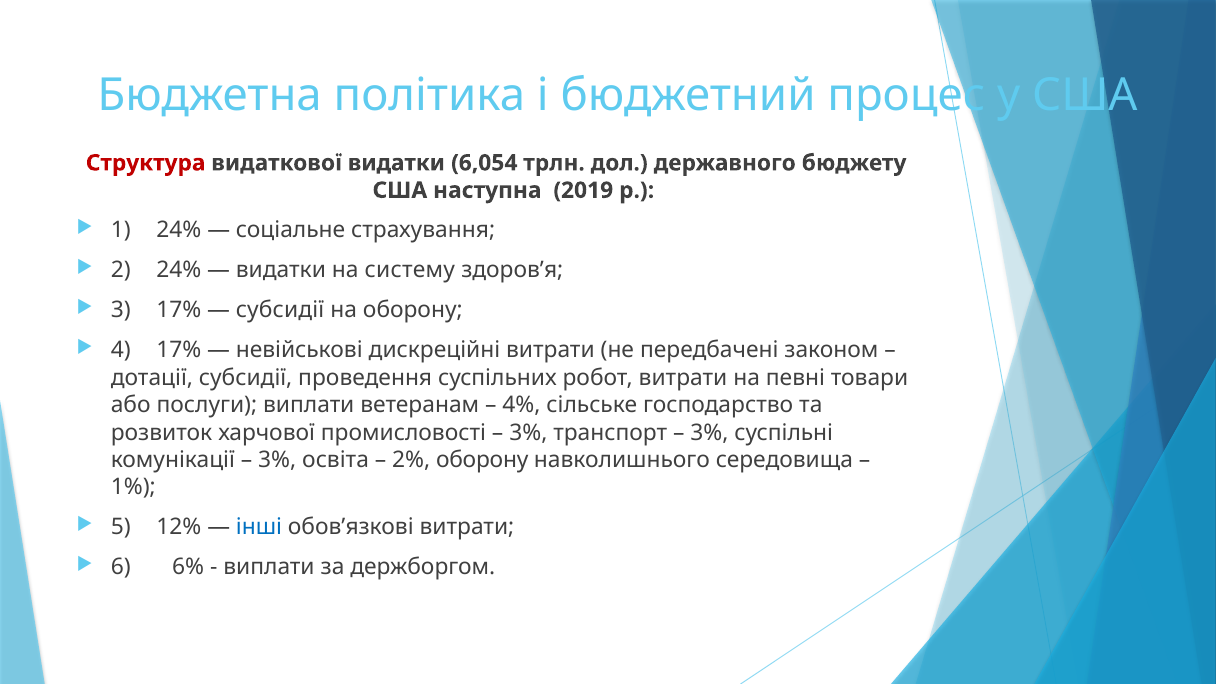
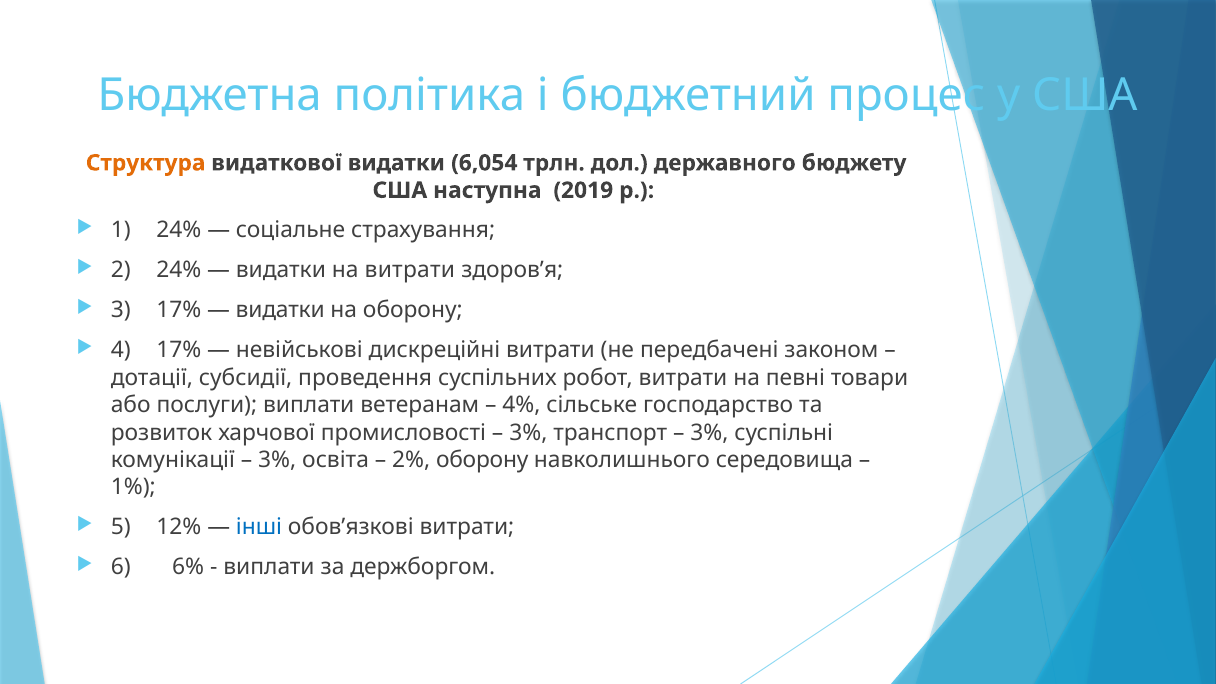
Структура colour: red -> orange (146, 163)
на систему: систему -> витрати (410, 270)
субсидії: субсидії -> видатки (280, 310)
